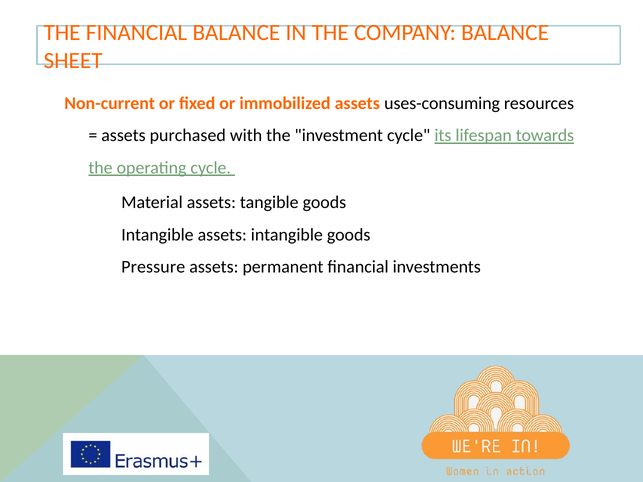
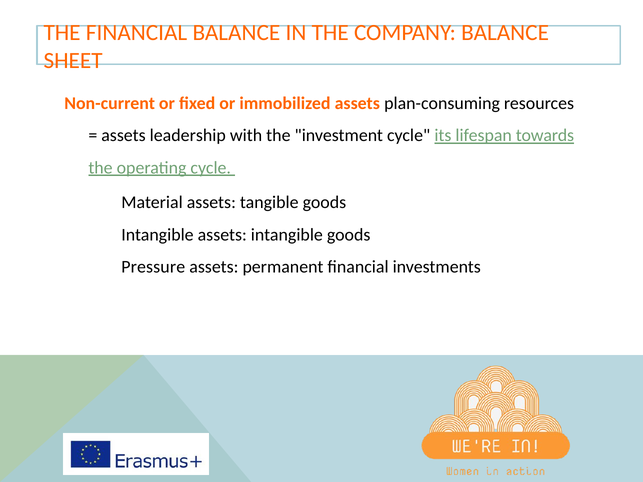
uses-consuming: uses-consuming -> plan-consuming (442, 103)
purchased: purchased -> leadership (188, 136)
